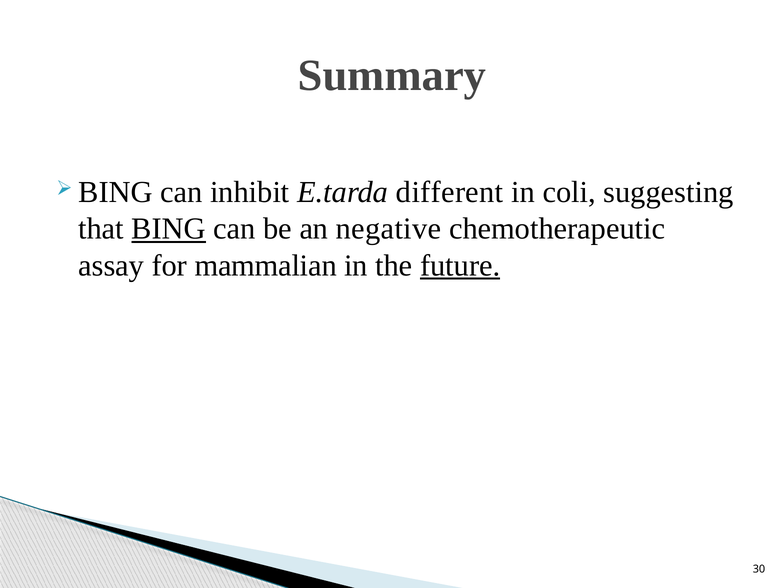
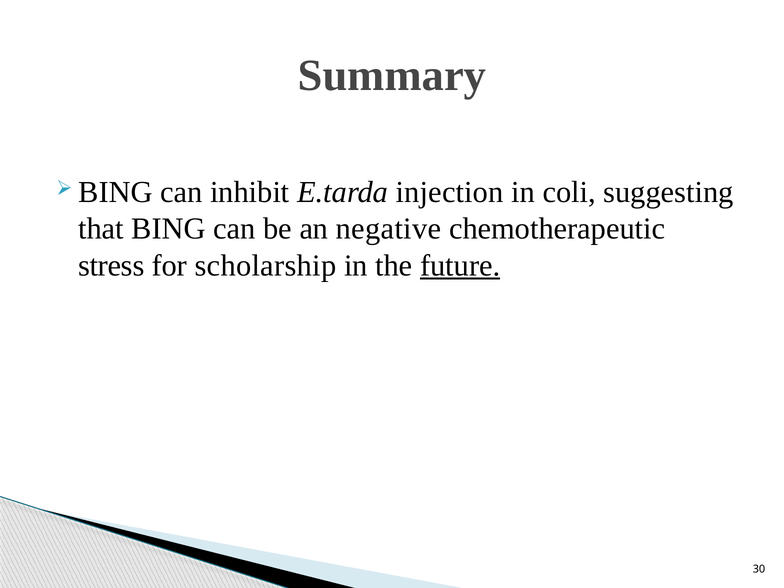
different: different -> injection (450, 192)
BING underline: present -> none (169, 229)
assay: assay -> stress (111, 265)
mammalian: mammalian -> scholarship (265, 265)
